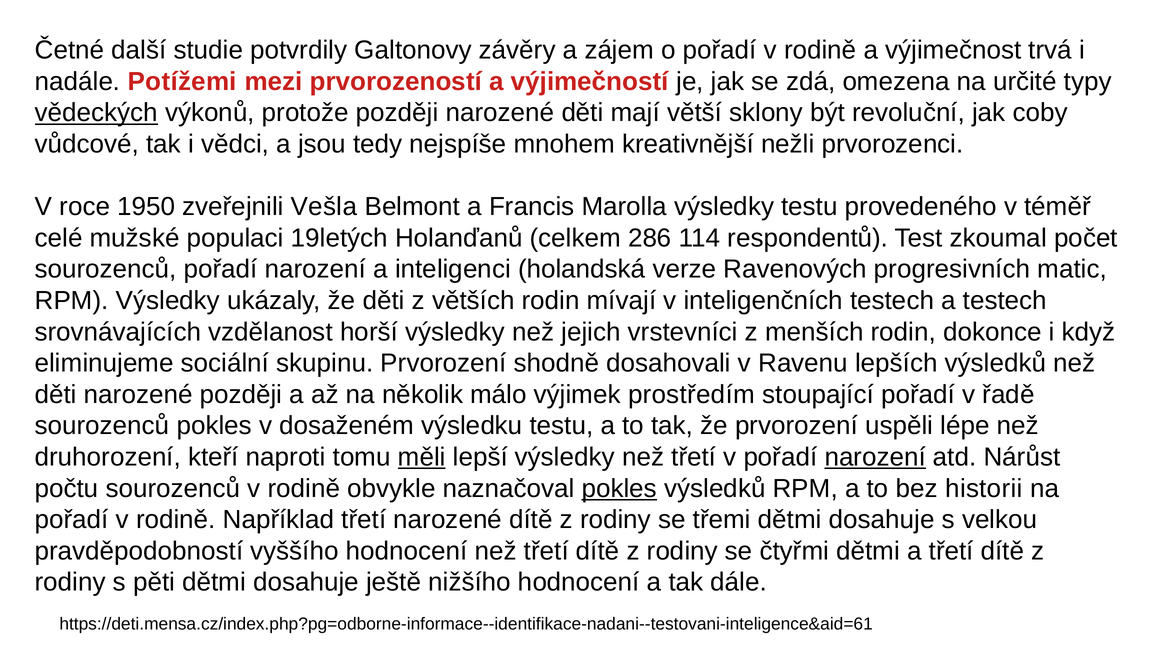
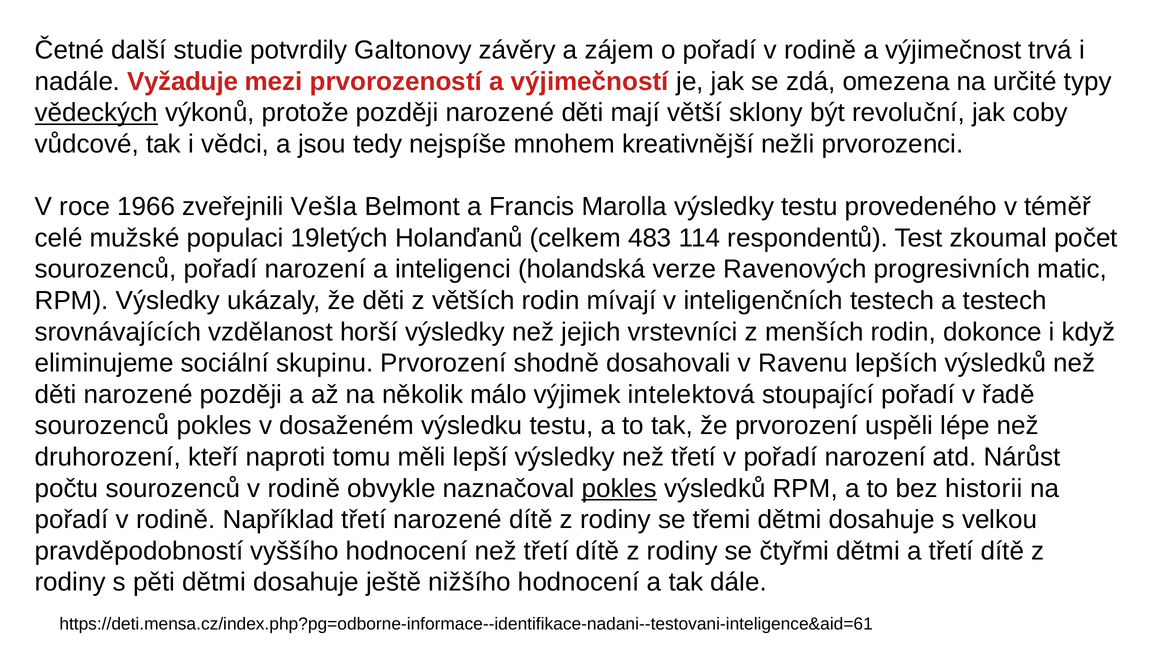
Potížemi: Potížemi -> Vyžaduje (183, 82)
1950: 1950 -> 1966 (146, 207)
286: 286 -> 483 (650, 238)
prostředím: prostředím -> intelektová (691, 394)
měli underline: present -> none (422, 457)
narození underline: present -> none (875, 457)
